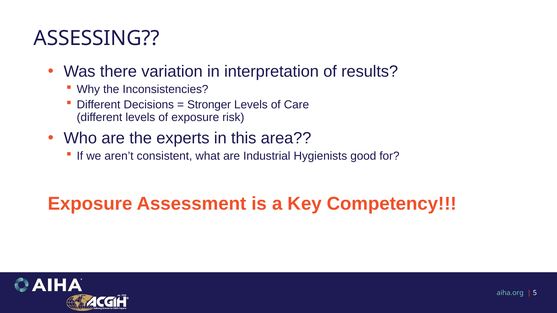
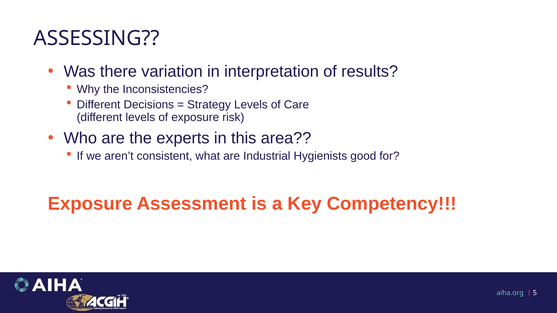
Stronger: Stronger -> Strategy (209, 105)
